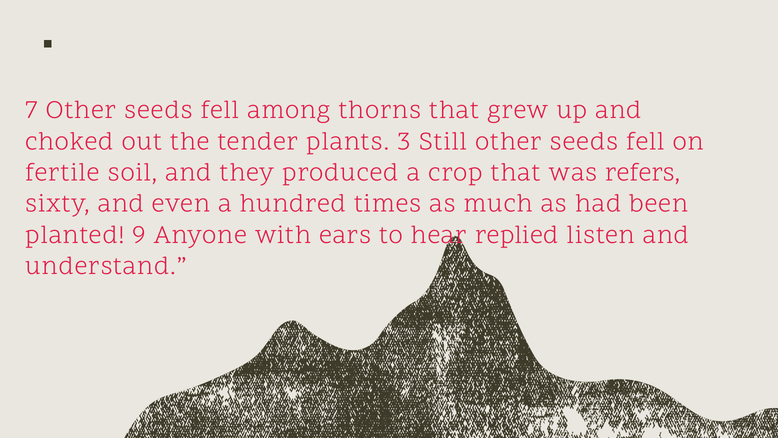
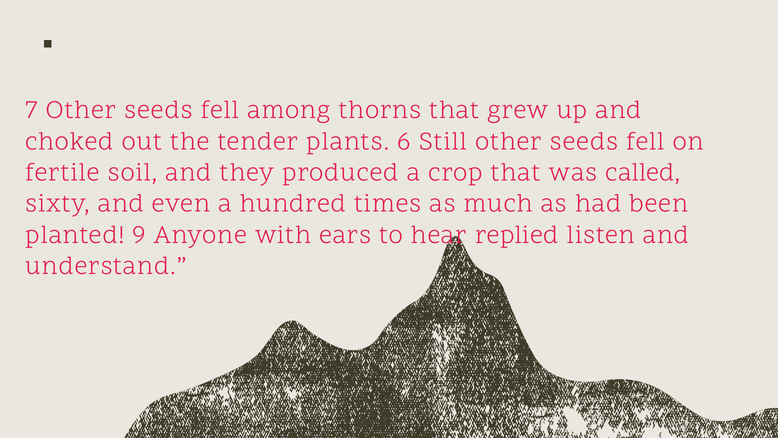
3: 3 -> 6 (404, 141)
refers: refers -> called (643, 172)
